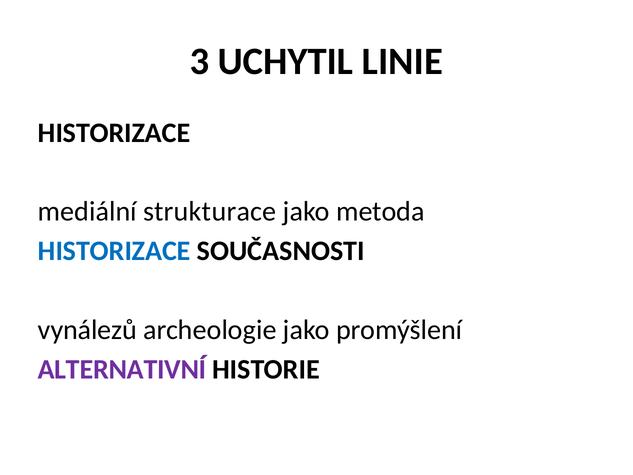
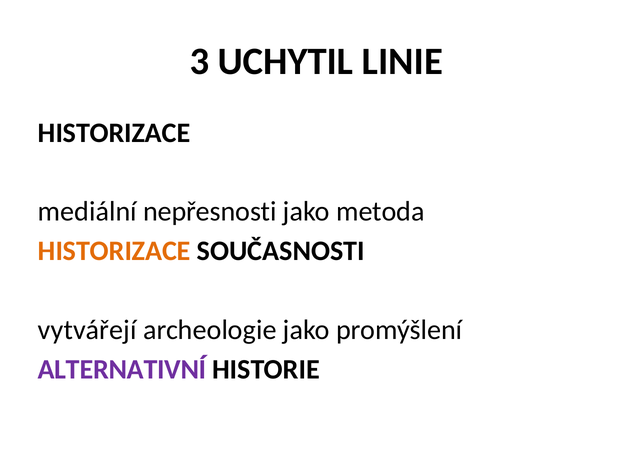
strukturace: strukturace -> nepřesnosti (210, 212)
HISTORIZACE colour: blue -> orange (114, 251)
vynálezů: vynálezů -> vytvářejí (87, 330)
